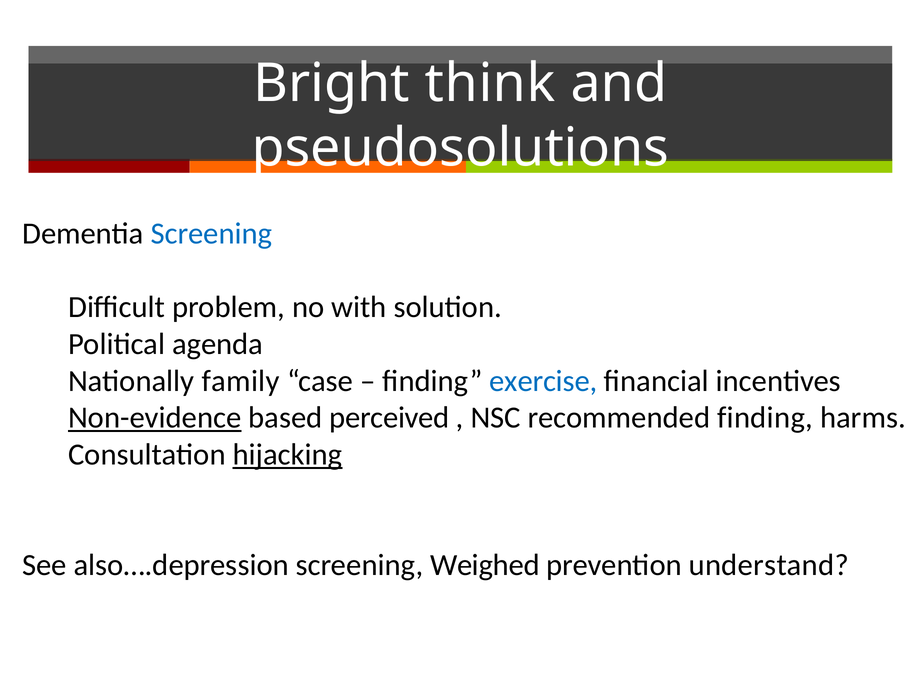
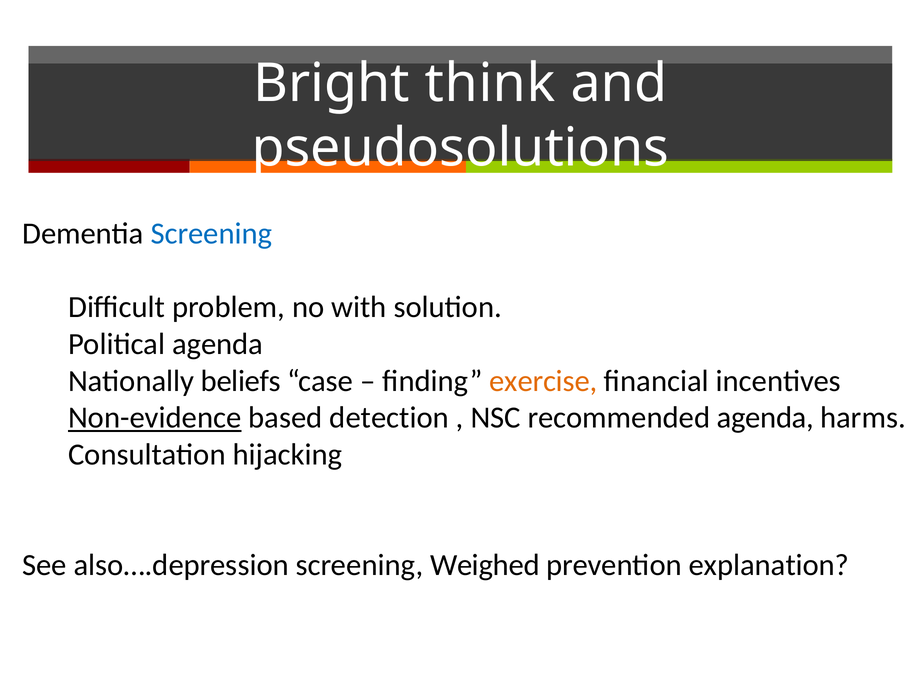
family: family -> beliefs (241, 381)
exercise colour: blue -> orange (543, 381)
perceived: perceived -> detection (389, 418)
recommended finding: finding -> agenda (765, 418)
hijacking underline: present -> none (287, 455)
understand: understand -> explanation (769, 565)
